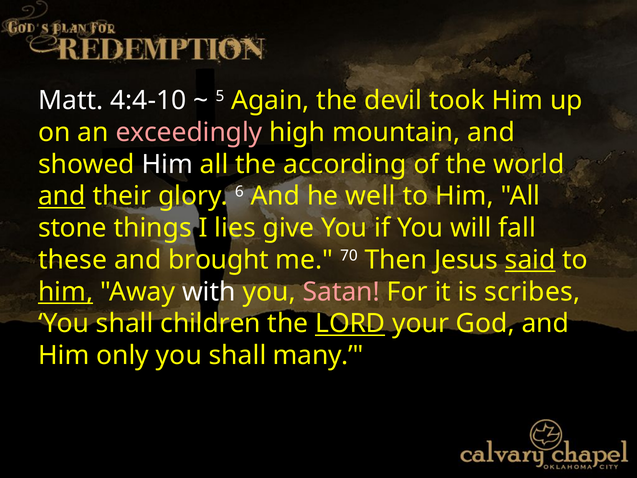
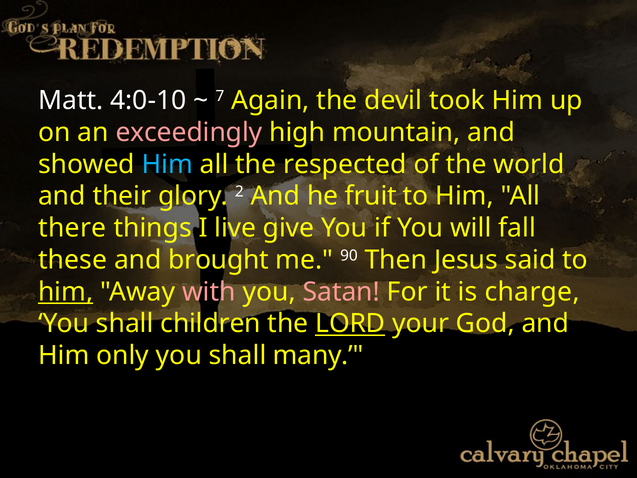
4:4-10: 4:4-10 -> 4:0-10 (148, 101)
5: 5 -> 7 (220, 96)
Him colour: white -> light blue (167, 164)
according: according -> respected (345, 164)
and underline: present -> none (62, 196)
6: 6 -> 2 (239, 192)
well: well -> fruit (371, 196)
stone: stone -> there (72, 228)
lies: lies -> live (235, 228)
70: 70 -> 90 (349, 255)
said underline: present -> none (530, 260)
with colour: white -> pink (209, 292)
scribes: scribes -> charge (532, 292)
